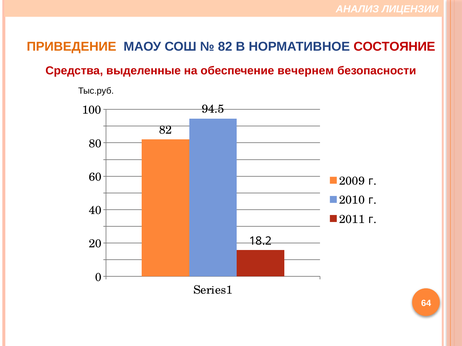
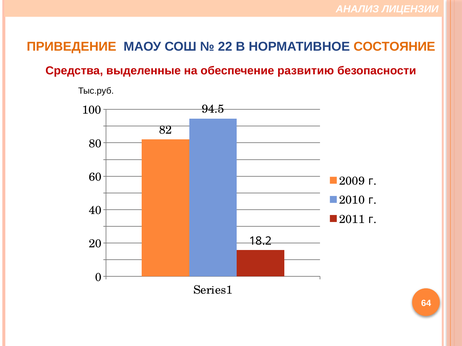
82: 82 -> 22 (225, 47)
СОСТОЯНИЕ colour: red -> orange (394, 47)
вечернем: вечернем -> развитию (306, 71)
